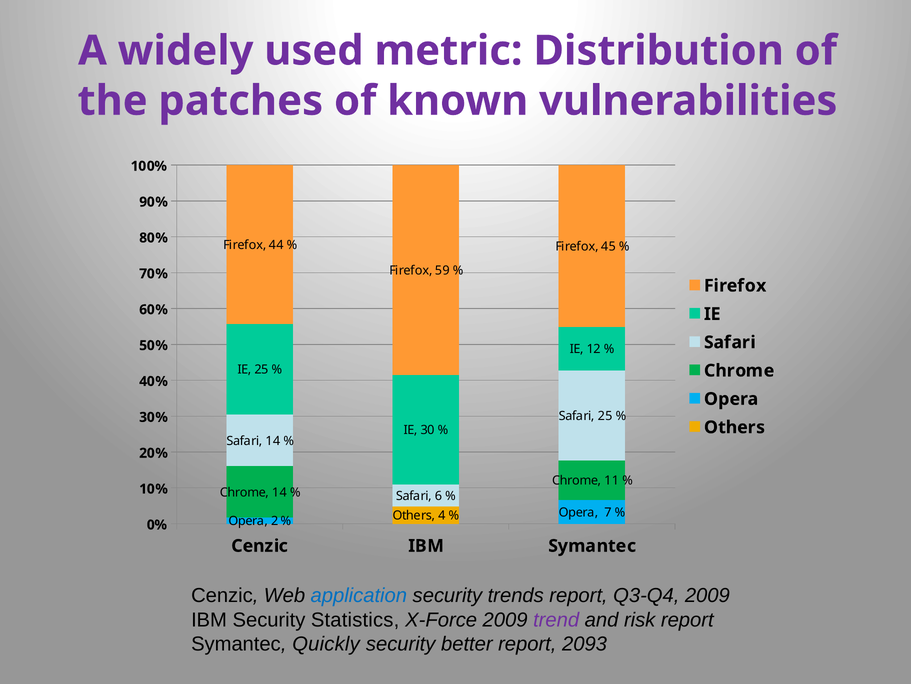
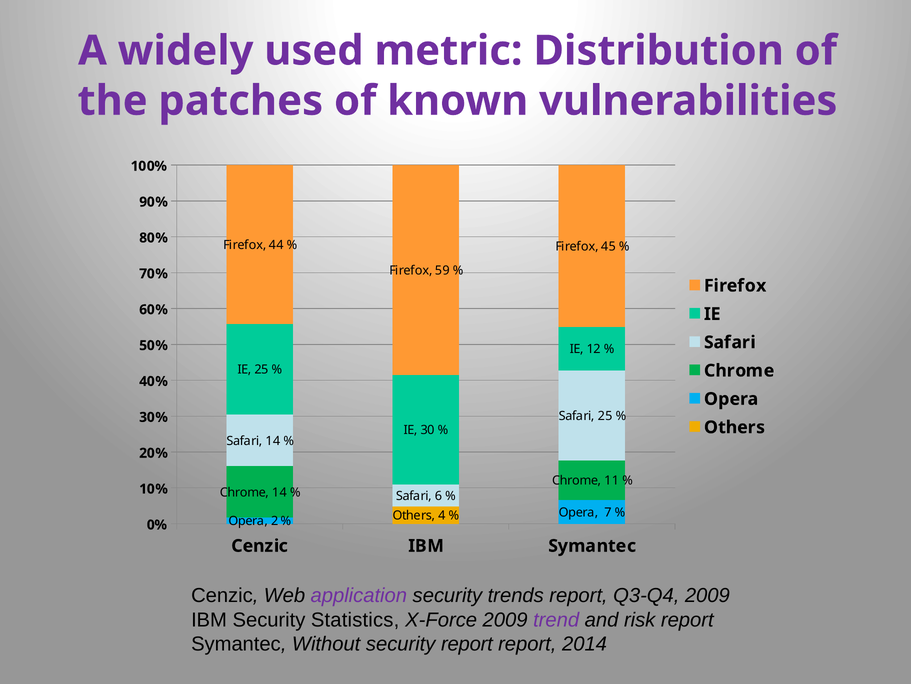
application colour: blue -> purple (359, 595)
Quickly: Quickly -> Without (326, 644)
security better: better -> report (467, 644)
2093: 2093 -> 2014 (585, 644)
